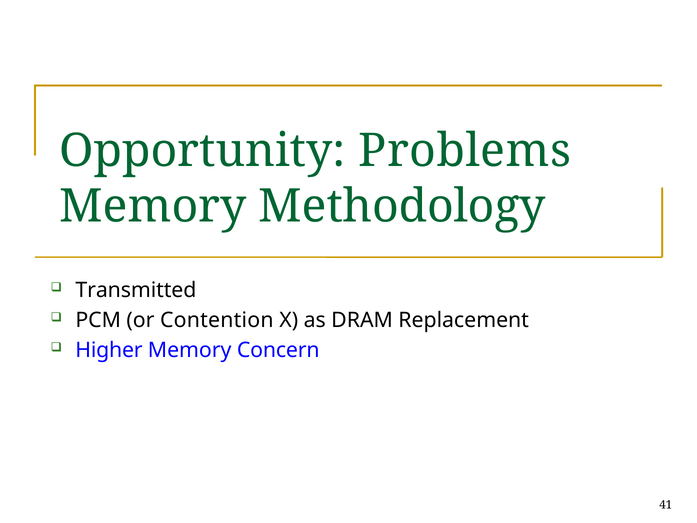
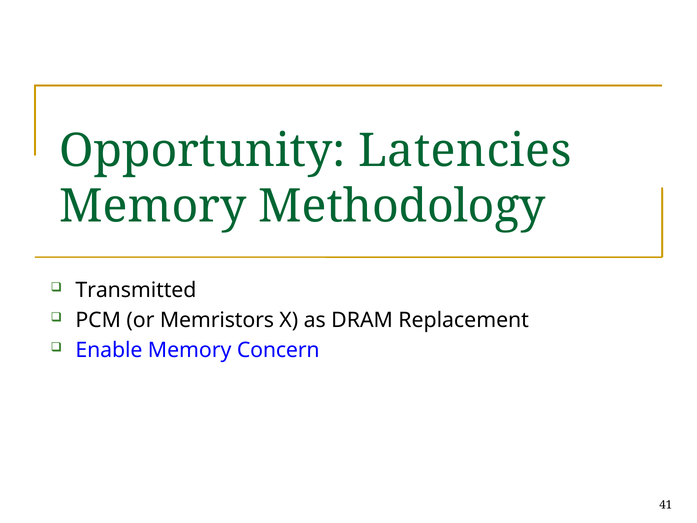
Problems: Problems -> Latencies (465, 151)
Contention: Contention -> Memristors (217, 320)
Higher: Higher -> Enable (109, 350)
